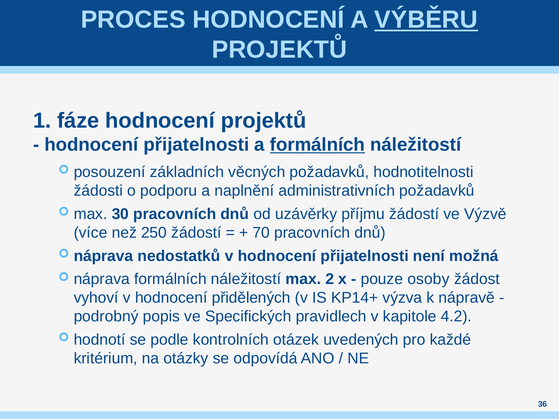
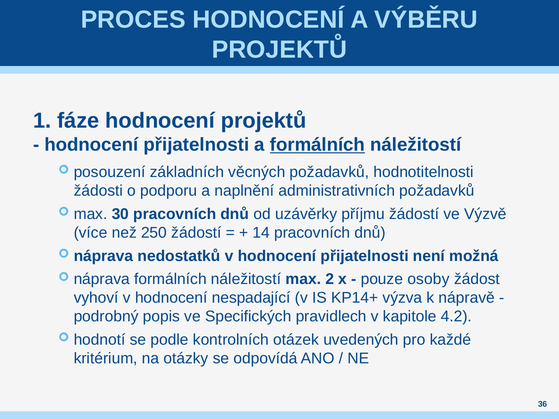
VÝBĚRU underline: present -> none (426, 20)
70: 70 -> 14 (261, 233)
přidělených: přidělených -> nespadající (251, 298)
